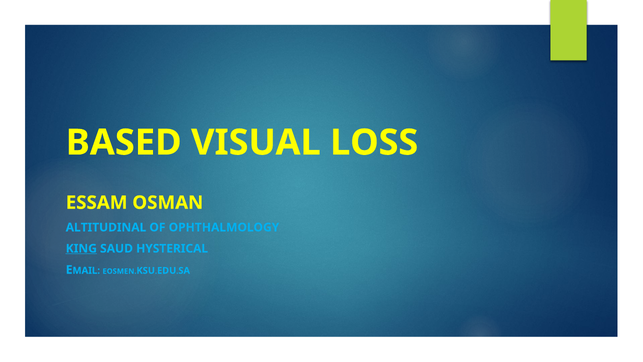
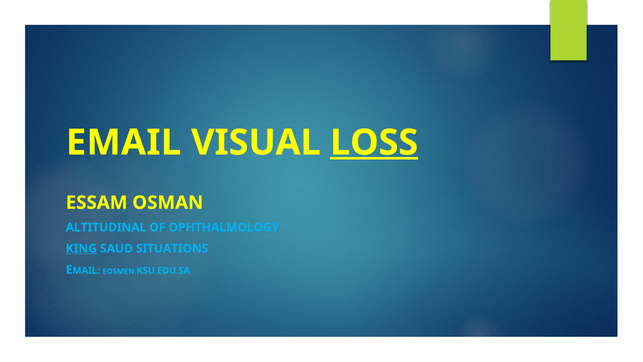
BASED: BASED -> EMAIL (124, 142)
LOSS underline: none -> present (374, 142)
HYSTERICAL: HYSTERICAL -> SITUATIONS (172, 248)
